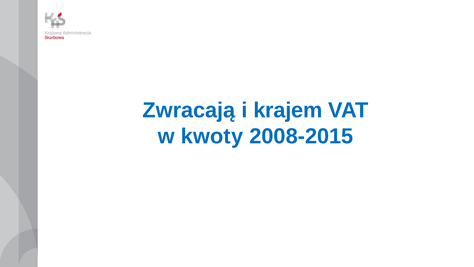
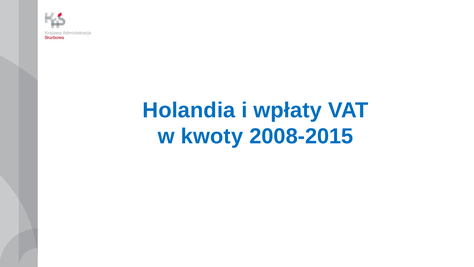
Zwracają: Zwracają -> Holandia (189, 110)
krajem: krajem -> wpłaty (288, 110)
